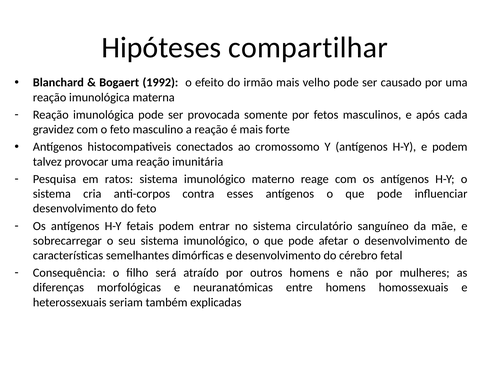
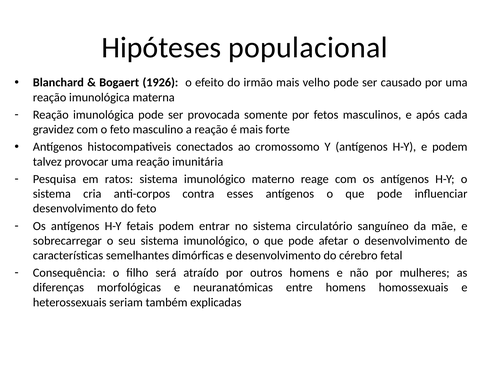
compartilhar: compartilhar -> populacional (308, 47)
1992: 1992 -> 1926 (160, 82)
